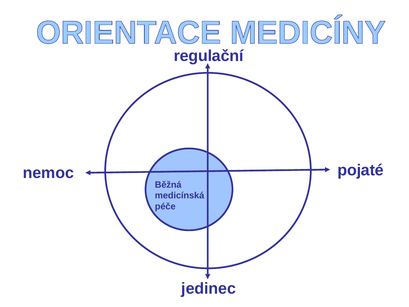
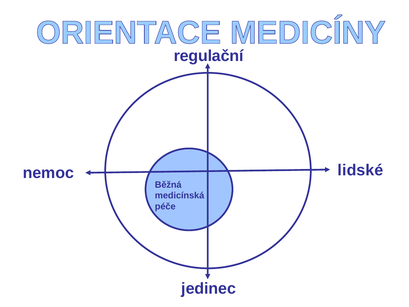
pojaté: pojaté -> lidské (361, 170)
